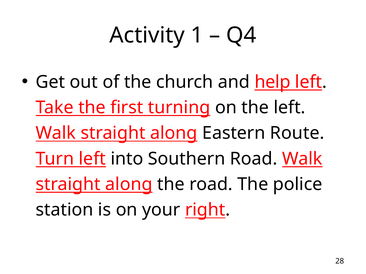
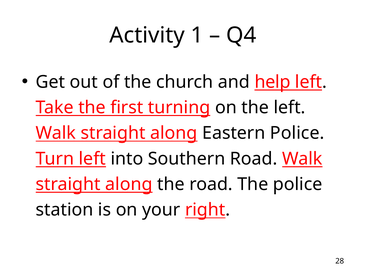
Eastern Route: Route -> Police (297, 133)
